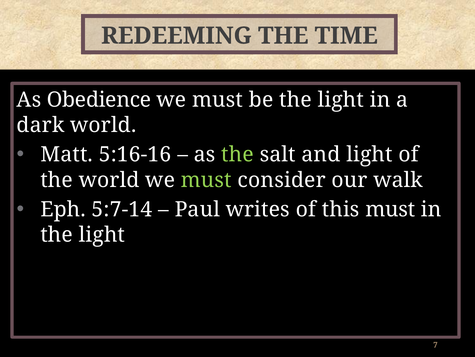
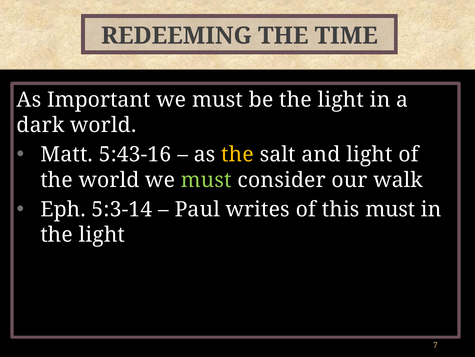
Obedience: Obedience -> Important (99, 100)
5:16-16: 5:16-16 -> 5:43-16 (135, 154)
the colour: light green -> yellow (238, 154)
5:7-14: 5:7-14 -> 5:3-14 (122, 209)
